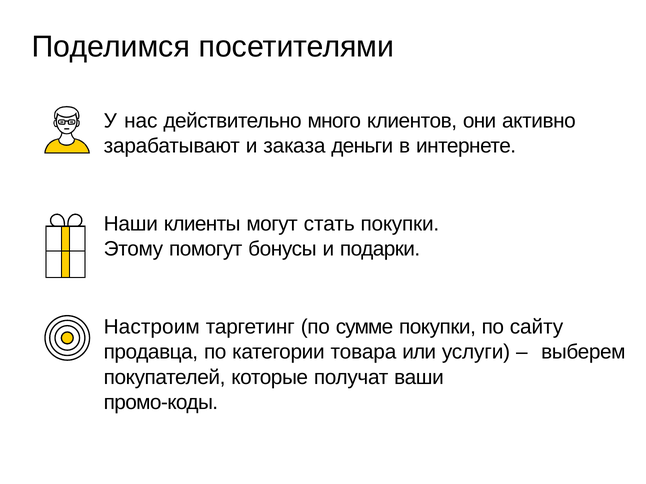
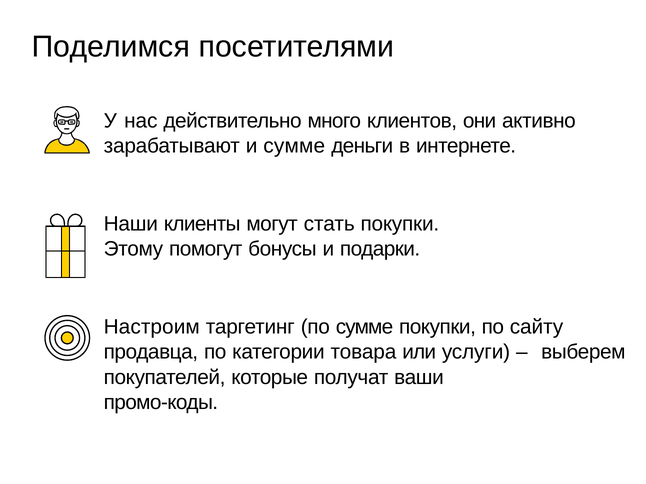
и заказа: заказа -> сумме (294, 146)
